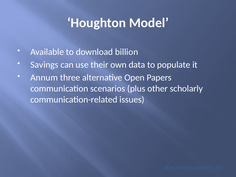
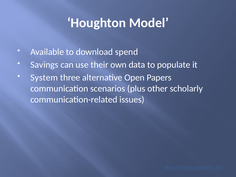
billion: billion -> spend (127, 52)
Annum: Annum -> System (44, 78)
